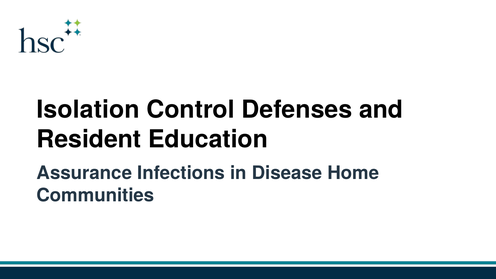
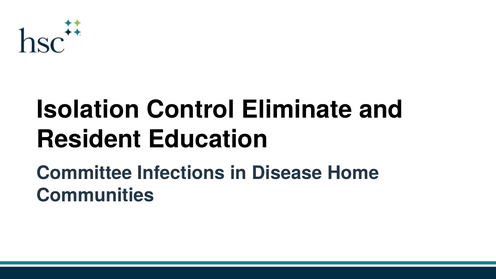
Defenses: Defenses -> Eliminate (297, 110)
Assurance: Assurance -> Committee (84, 173)
